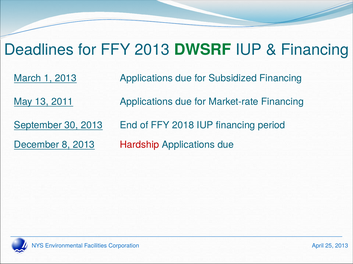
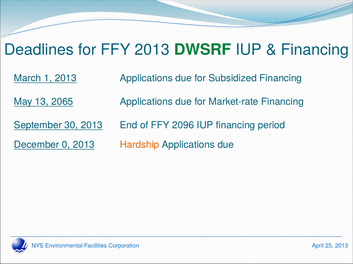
2011: 2011 -> 2065 (62, 102)
2018: 2018 -> 2096 (183, 126)
8: 8 -> 0 (66, 145)
Hardship colour: red -> orange (140, 145)
